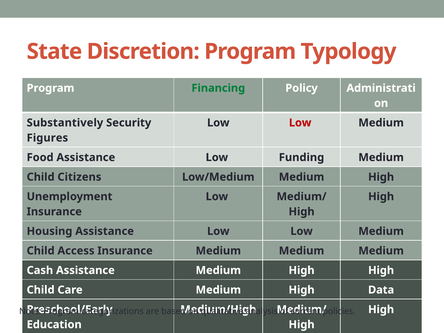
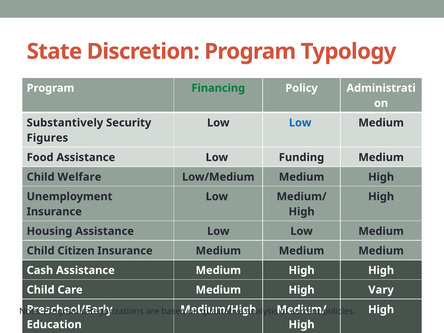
Low colour: red -> blue (300, 123)
Citizens: Citizens -> Welfare (79, 177)
Access: Access -> Citizen (76, 251)
Data: Data -> Vary (381, 290)
